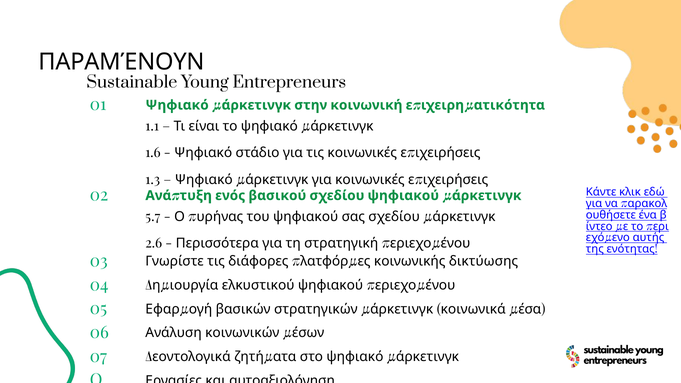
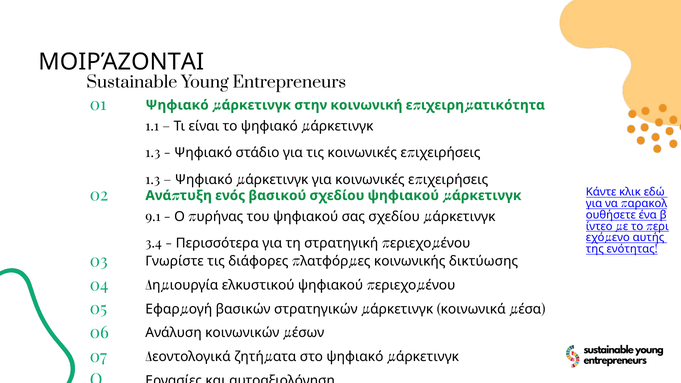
ΠΑΡΑΜΈΝΟΥΝ: ΠΑΡΑΜΈΝΟΥΝ -> ΜΟΙΡΆΖΟΝΤΑΙ (121, 62)
1.6: 1.6 -> 1.3 (153, 153)
5.7: 5.7 -> 9.1 (153, 217)
2.6: 2.6 -> 3.4 (154, 243)
